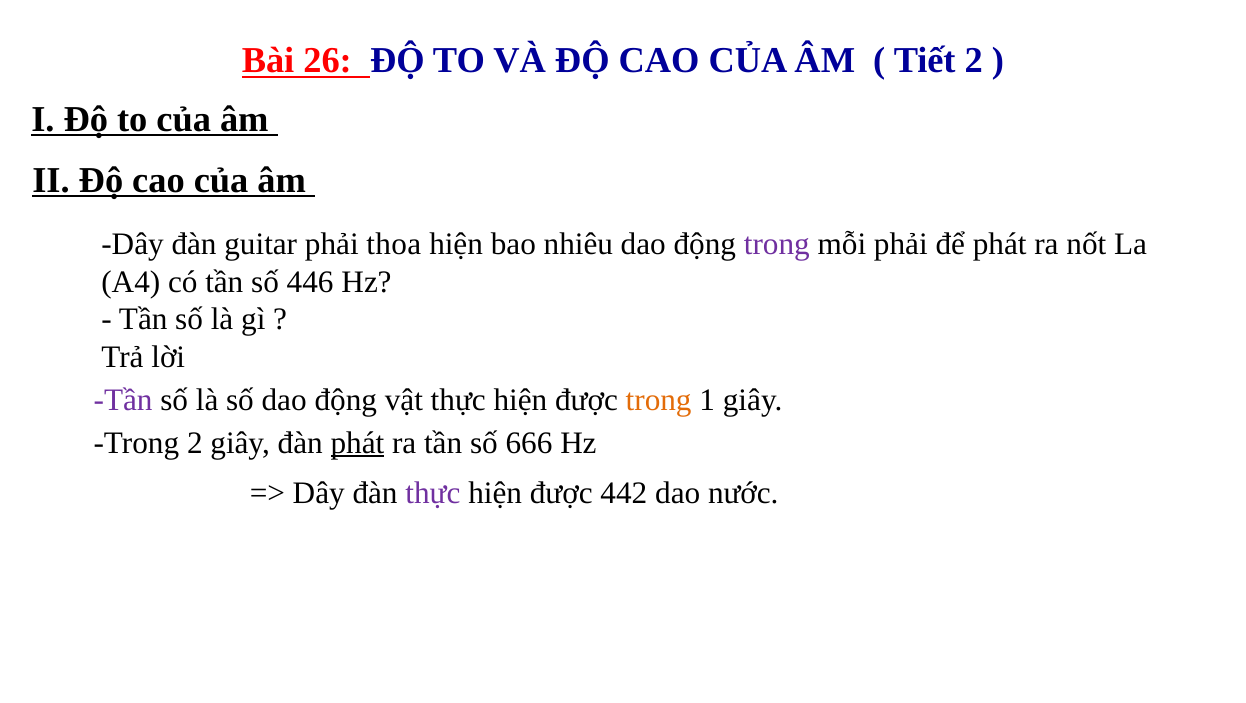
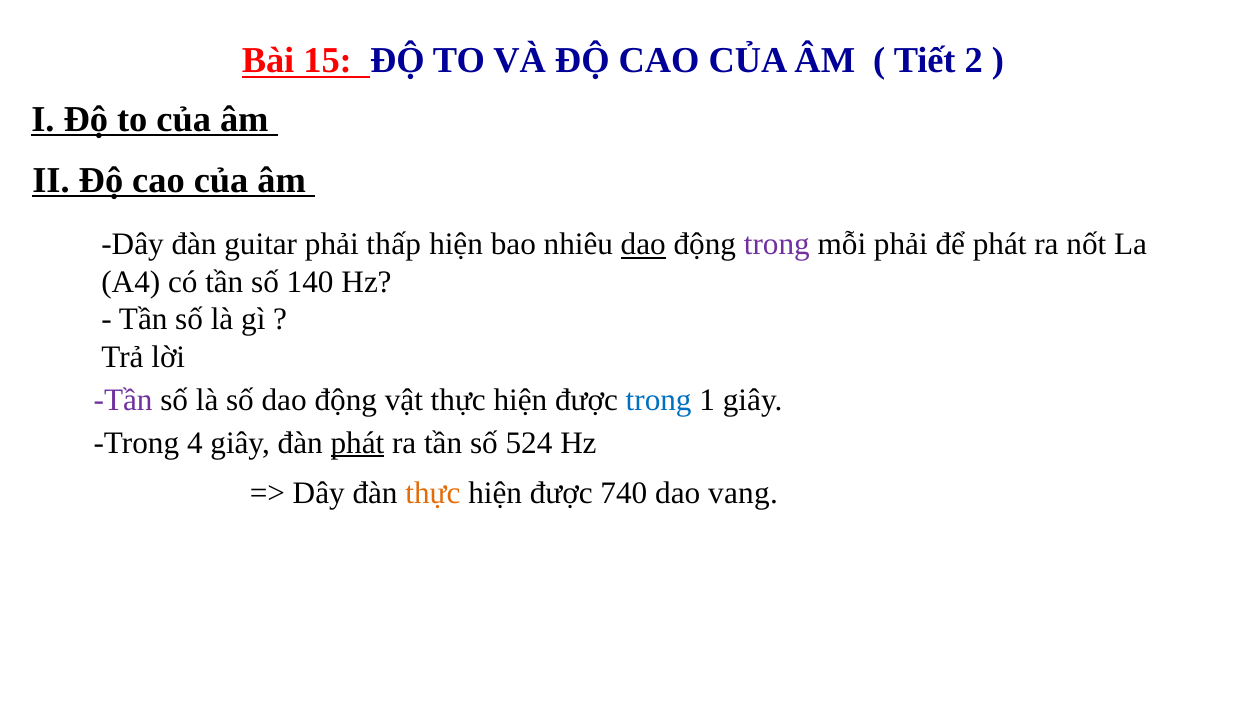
26: 26 -> 15 (328, 61)
thoa: thoa -> thấp (394, 244)
dao underline: none -> present (643, 244)
446: 446 -> 140 (310, 282)
trong colour: orange -> blue (659, 400)
Trong 2: 2 -> 4 (195, 443)
666: 666 -> 524 (529, 443)
thực colour: purple -> orange (433, 493)
442: 442 -> 740 (624, 493)
nước: nước -> vang (743, 493)
